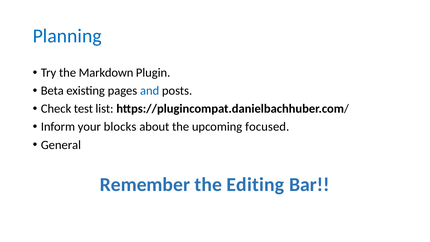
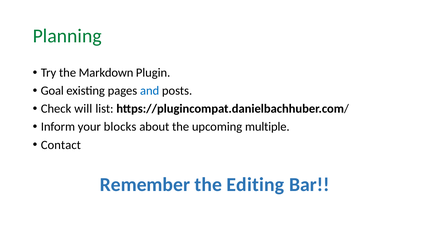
Planning colour: blue -> green (67, 36)
Beta: Beta -> Goal (52, 91)
test: test -> will (83, 109)
focused: focused -> multiple (267, 127)
General: General -> Contact (61, 145)
